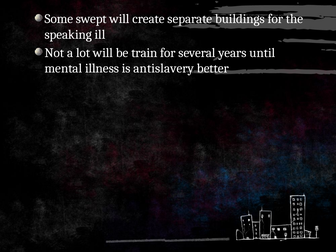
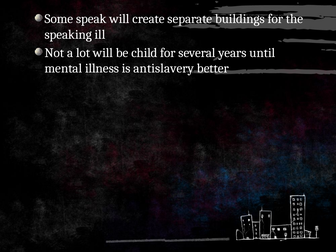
swept: swept -> speak (91, 19)
train: train -> child (144, 53)
